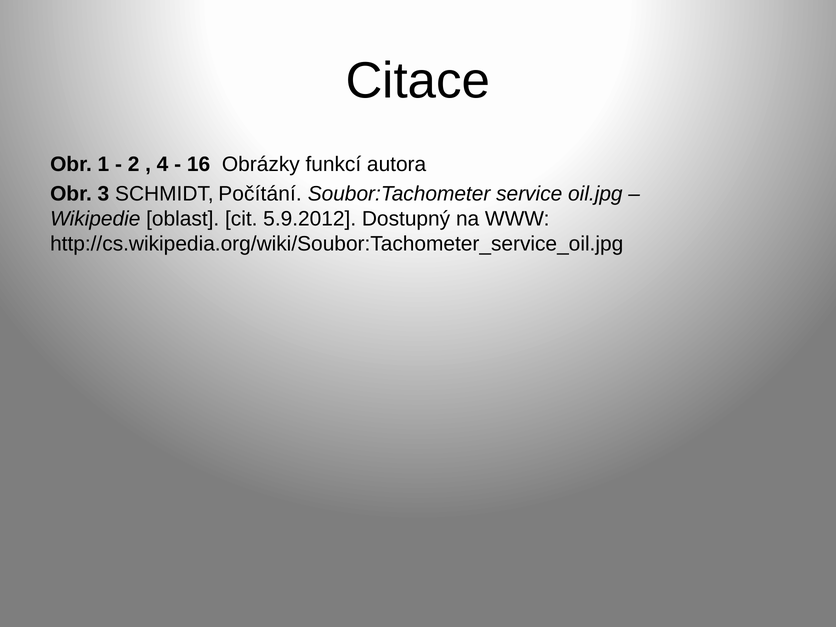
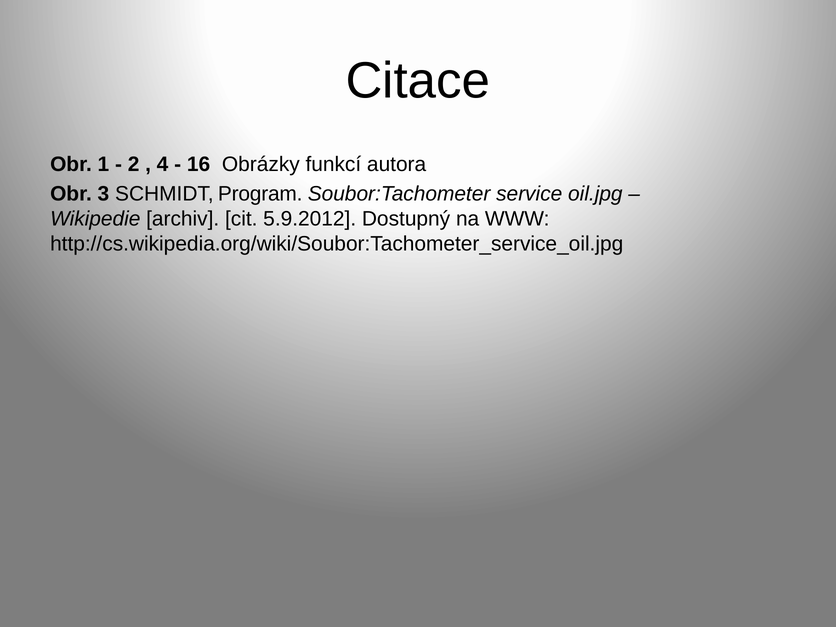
Počítání: Počítání -> Program (260, 194)
oblast: oblast -> archiv (183, 219)
